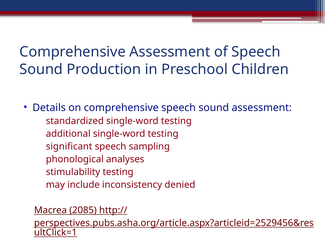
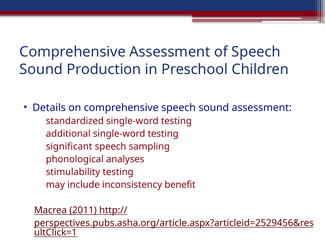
denied: denied -> benefit (180, 184)
2085: 2085 -> 2011 (83, 210)
